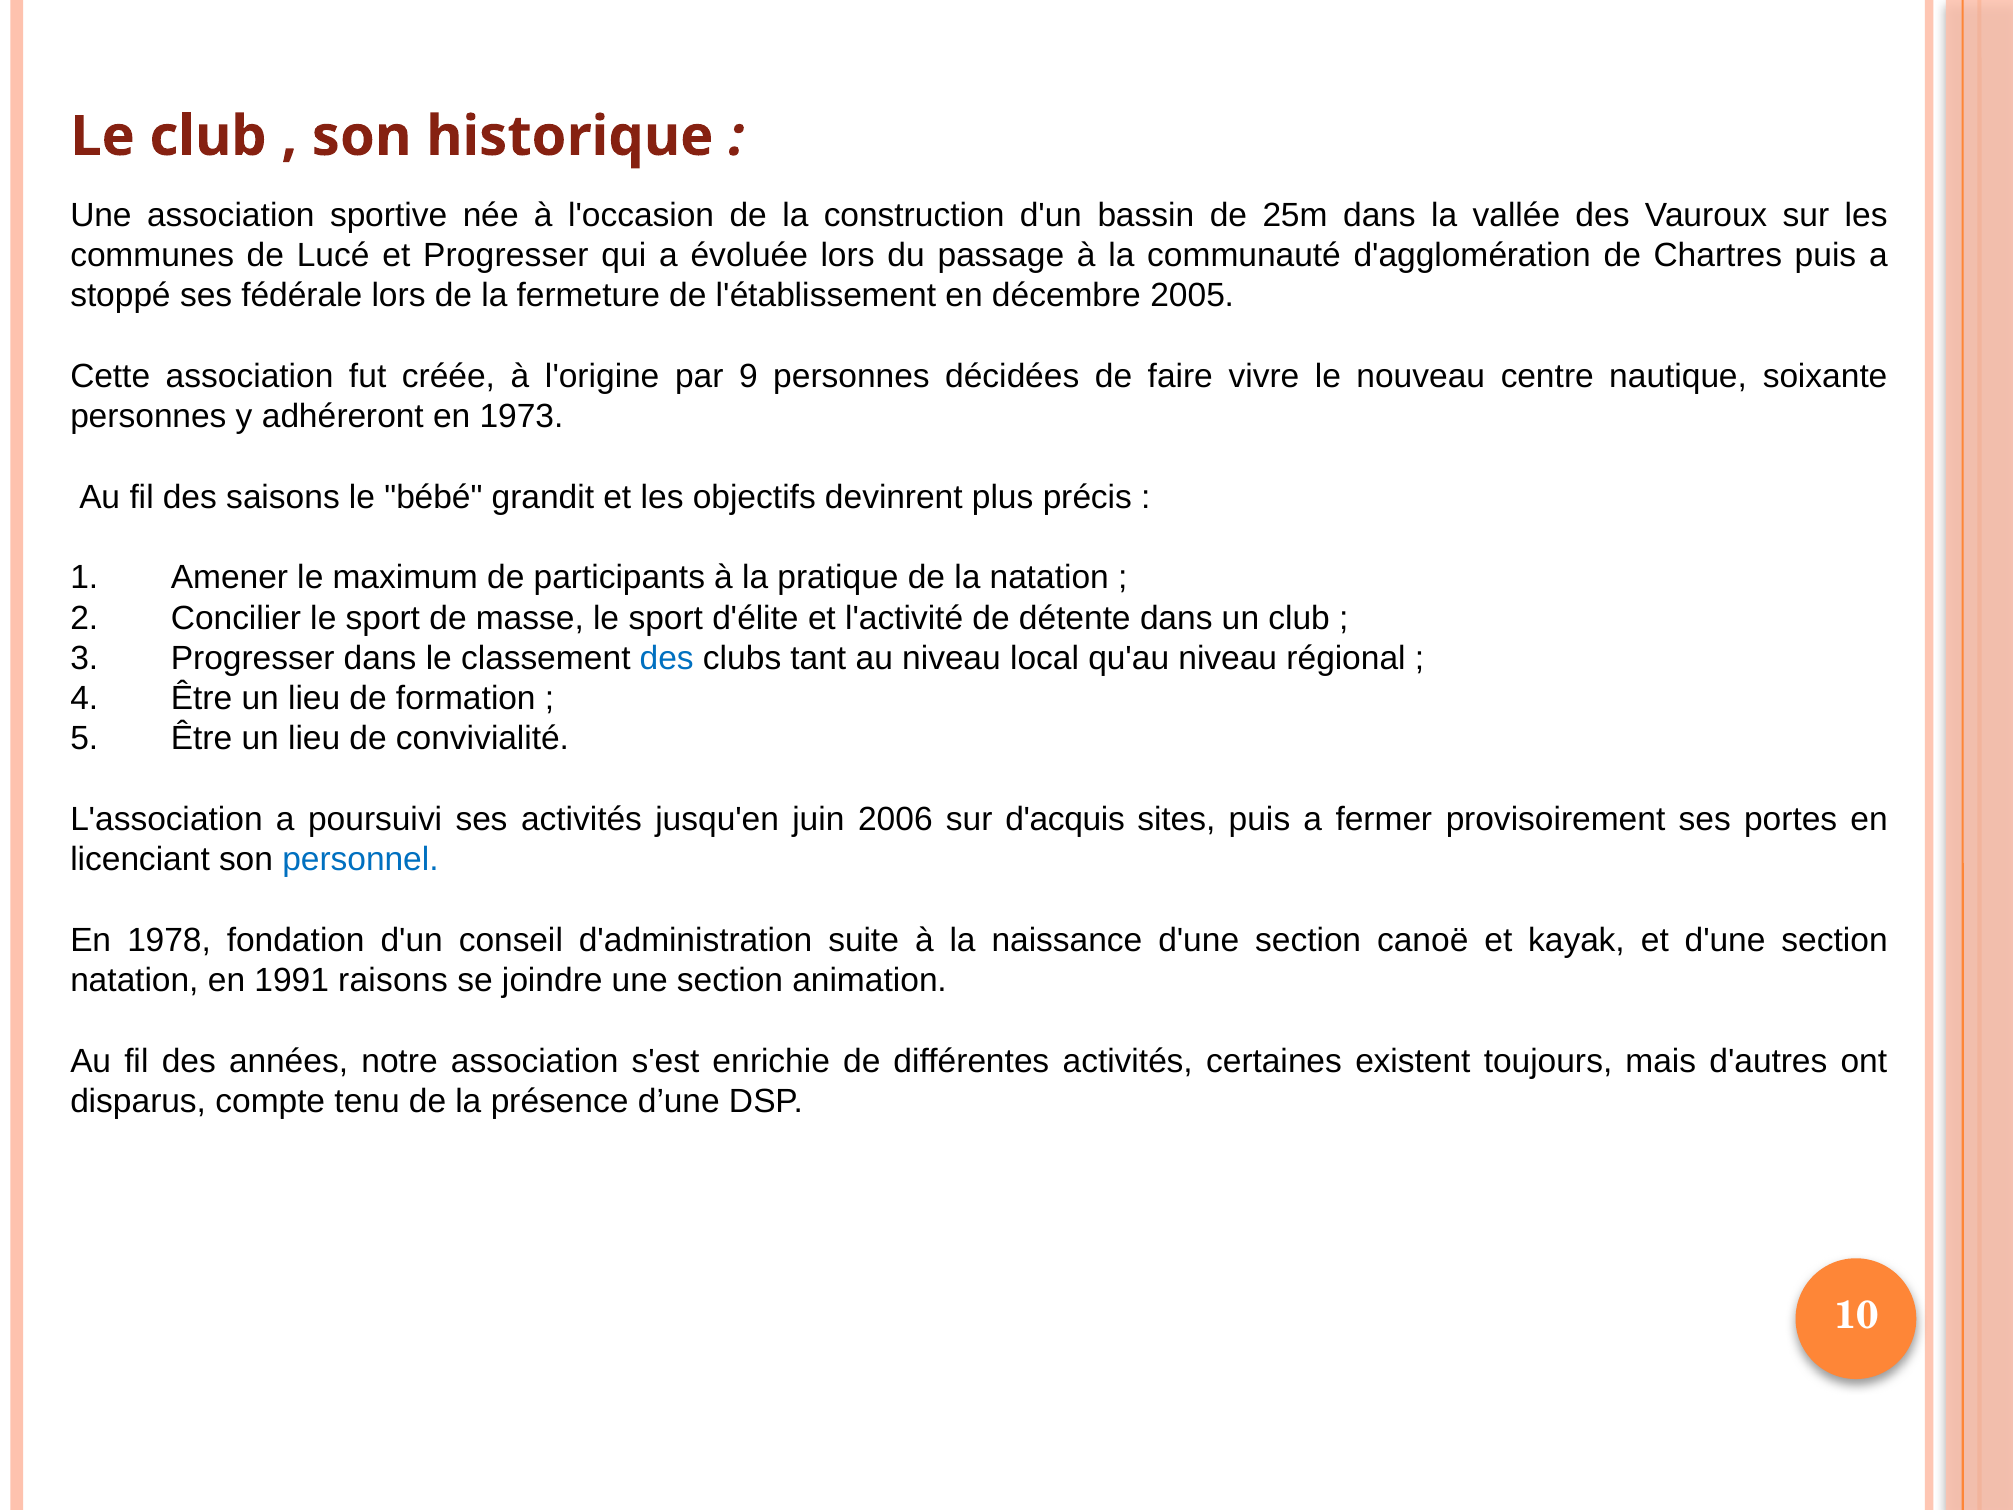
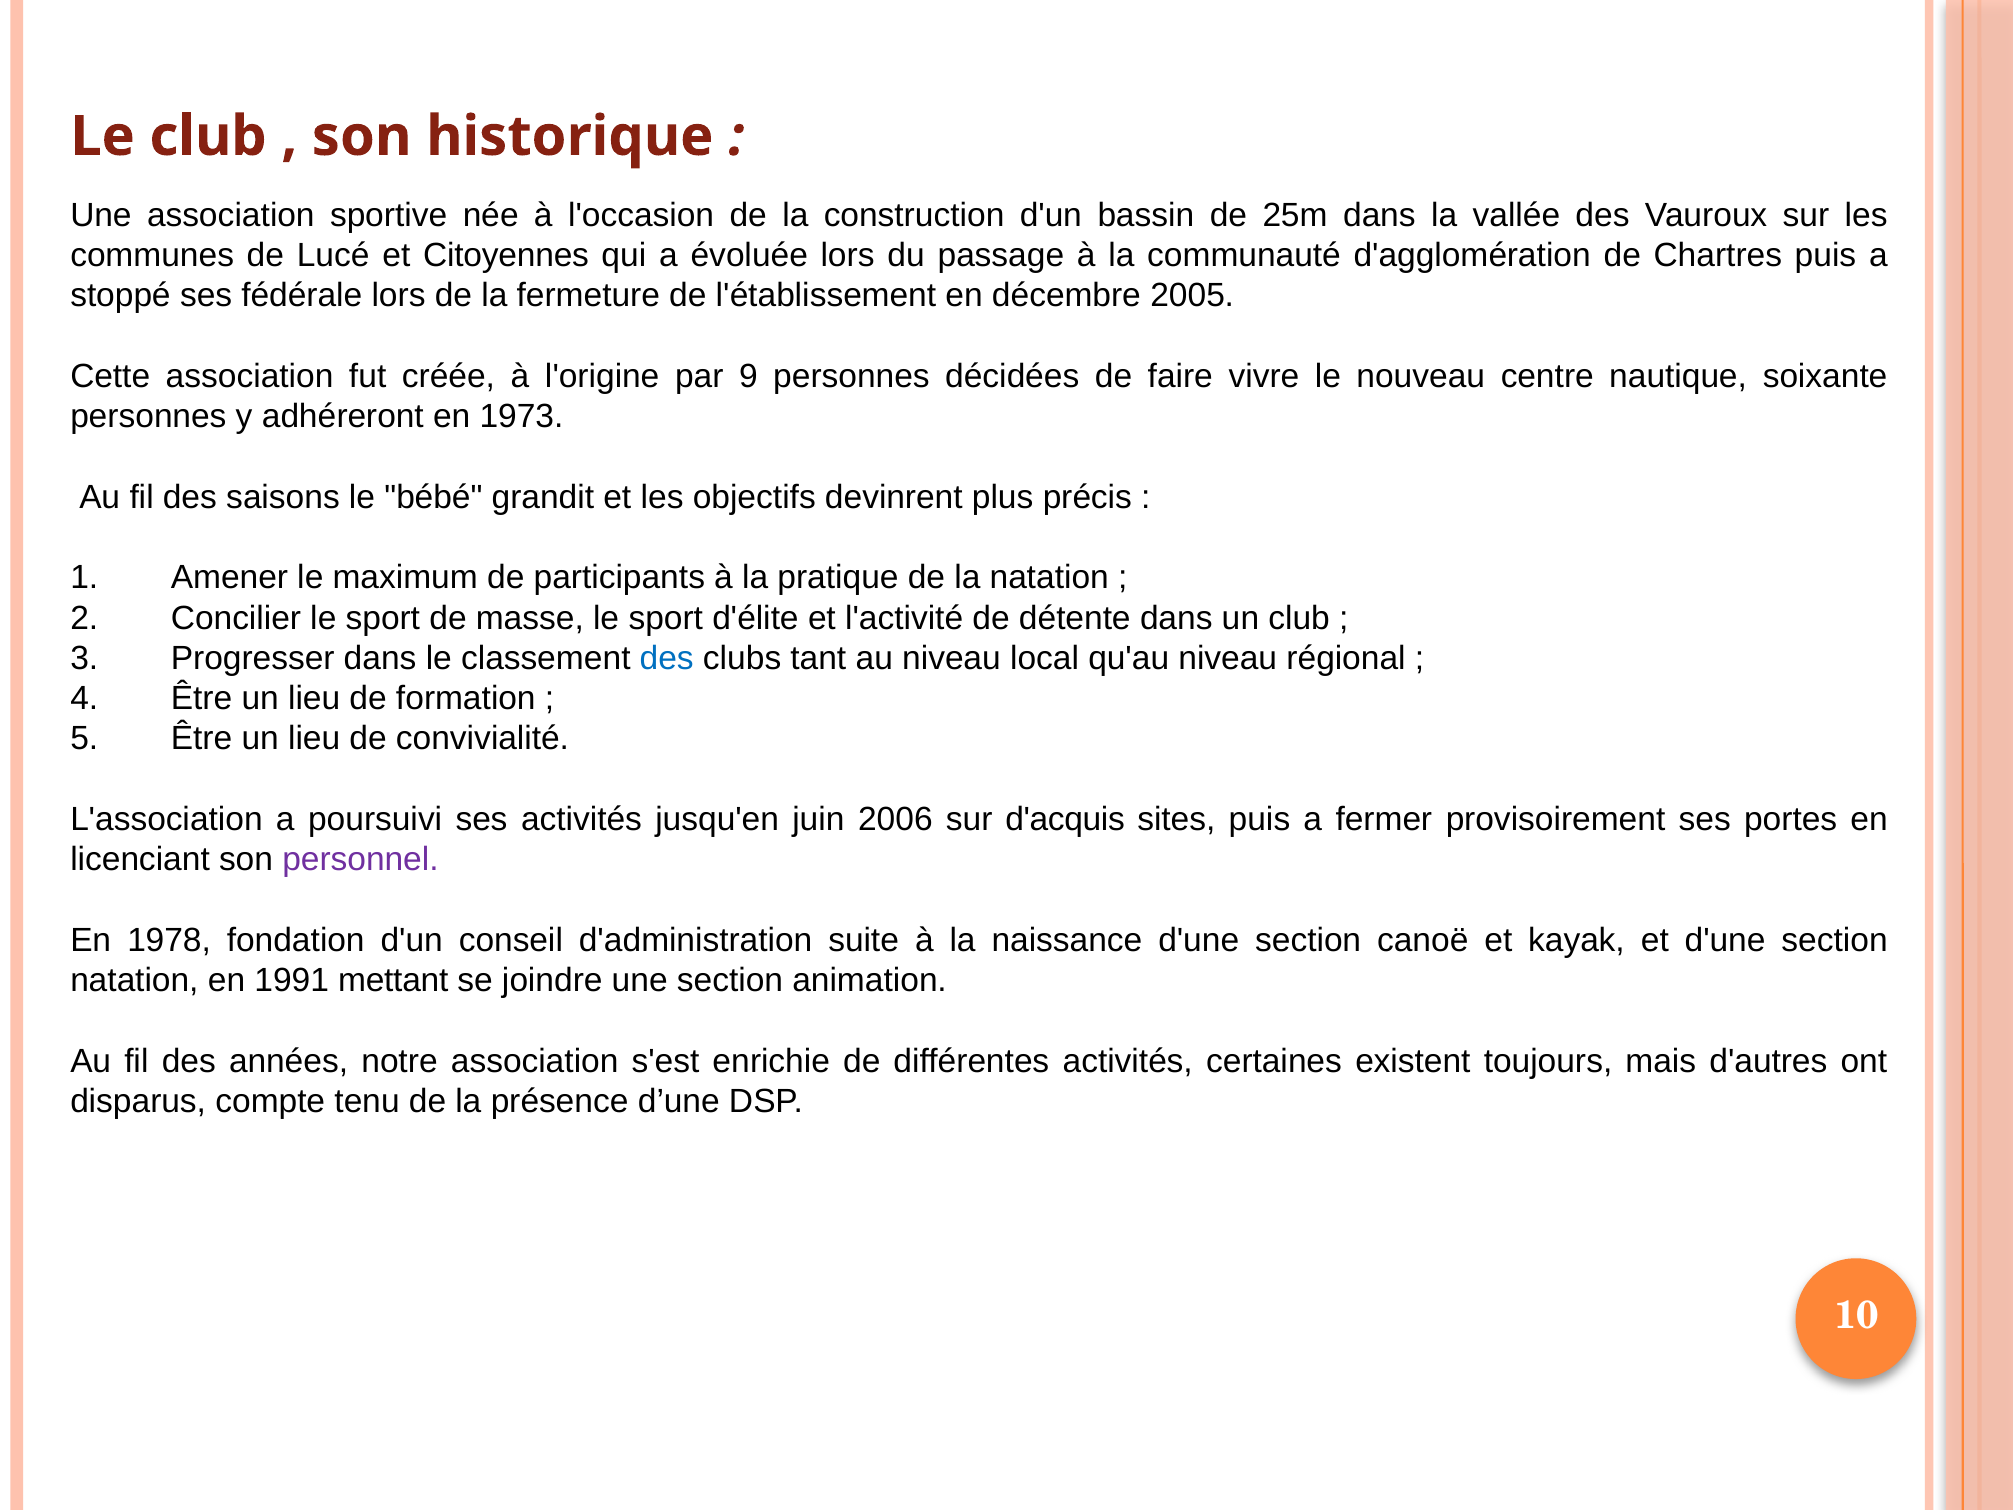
et Progresser: Progresser -> Citoyennes (506, 256)
personnel colour: blue -> purple (360, 860)
raisons: raisons -> mettant (393, 980)
